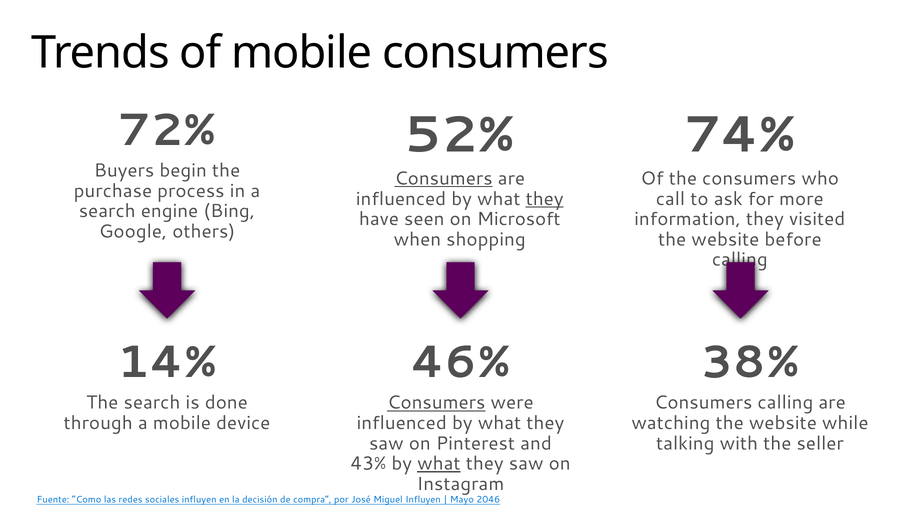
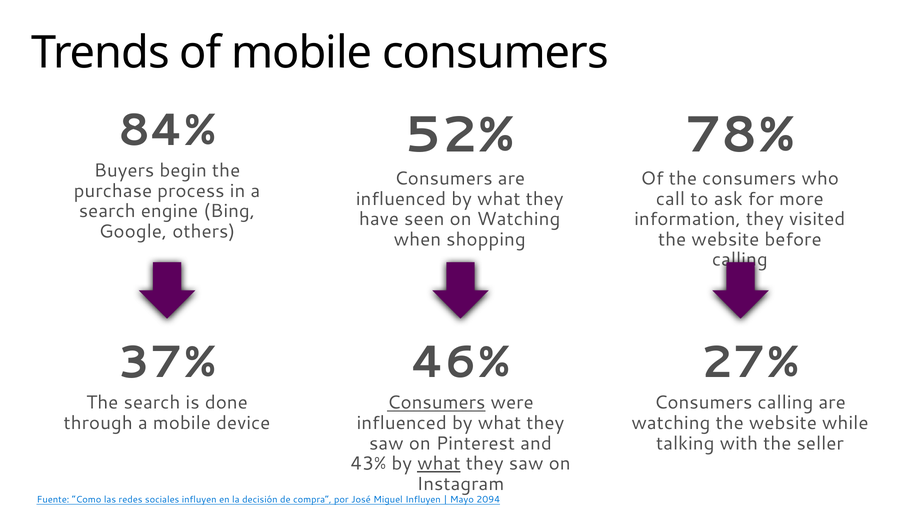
72%: 72% -> 84% (167, 130)
74%: 74% -> 78% (740, 135)
Consumers underline: present -> none (444, 178)
they underline: present -> none (545, 199)
on Microsoft: Microsoft -> Watching (519, 219)
14%: 14% -> 37% (167, 362)
38%: 38% -> 27% (750, 362)
2046: 2046 -> 2094 (488, 499)
